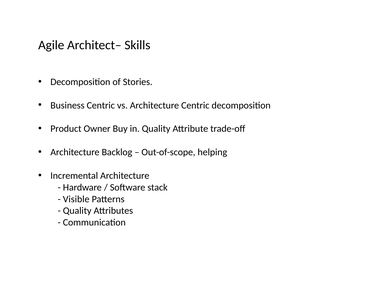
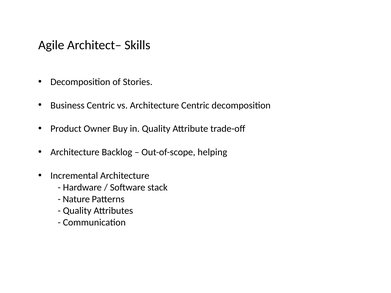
Visible: Visible -> Nature (76, 199)
